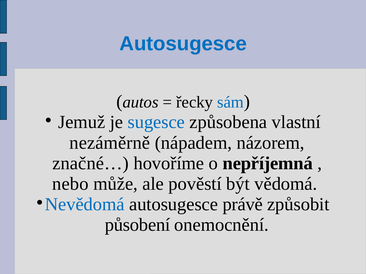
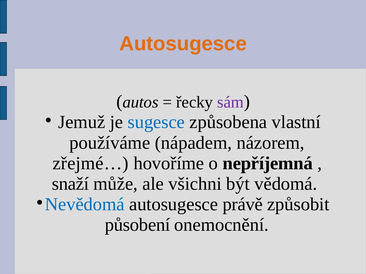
Autosugesce colour: blue -> orange (183, 44)
sám colour: blue -> purple (230, 102)
nezáměrně: nezáměrně -> používáme (110, 143)
značné…: značné… -> zřejmé… (91, 163)
nebo: nebo -> snaží (71, 184)
pověstí: pověstí -> všichni (195, 184)
